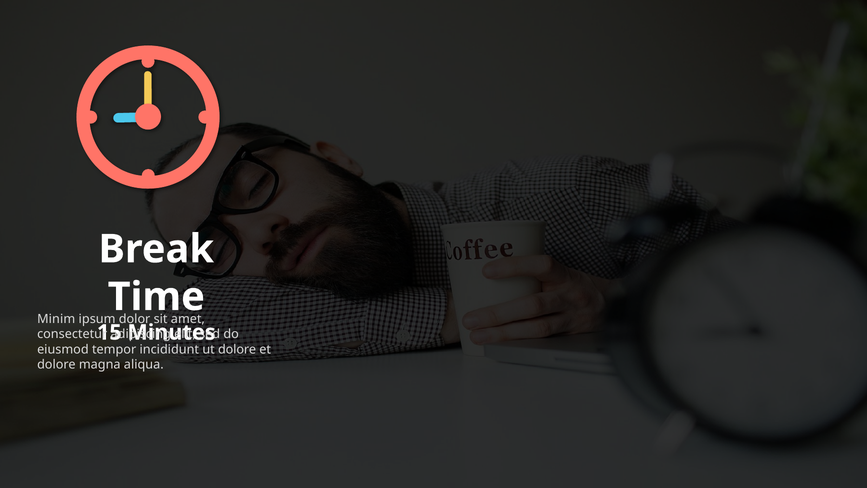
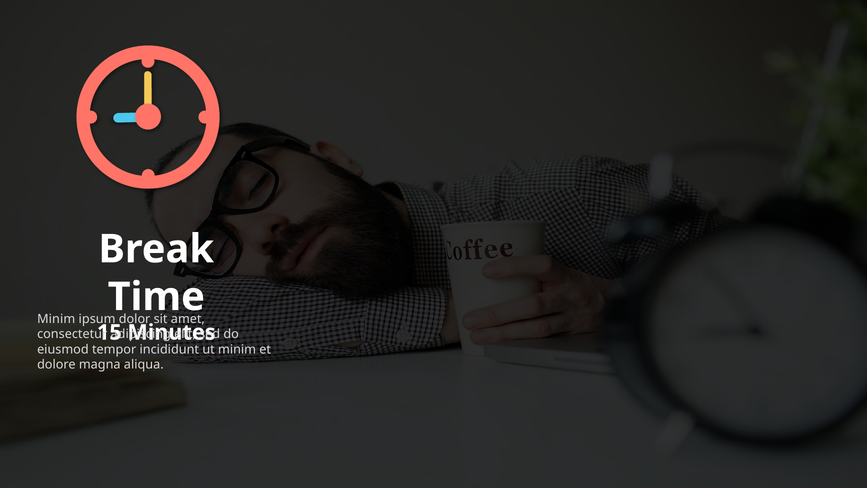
dolore: dolore -> minim (237, 349)
